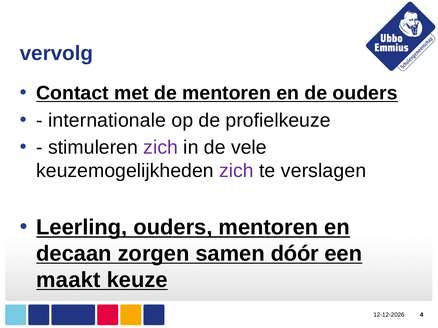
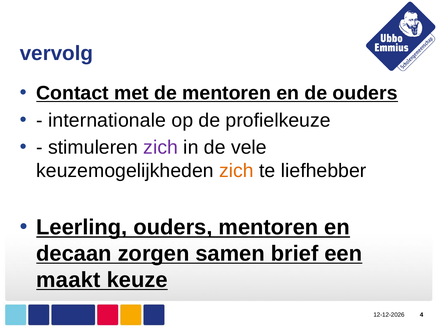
zich colour: purple -> orange (236, 171)
verslagen: verslagen -> liefhebber (324, 171)
dóór: dóór -> brief (295, 254)
